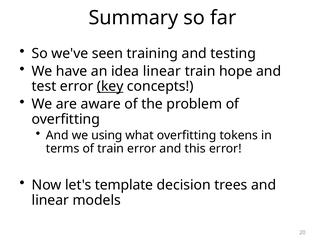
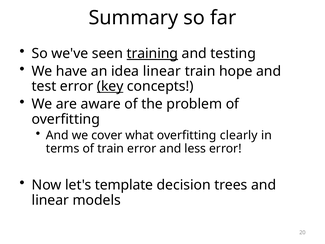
training underline: none -> present (152, 53)
using: using -> cover (107, 135)
tokens: tokens -> clearly (239, 135)
this: this -> less (195, 148)
